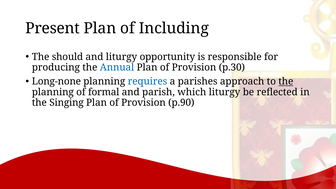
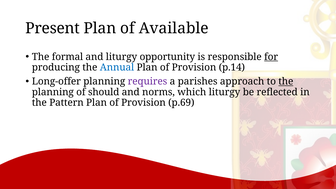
Including: Including -> Available (174, 28)
should: should -> formal (67, 57)
for underline: none -> present (271, 57)
p.30: p.30 -> p.14 (232, 67)
Long-none: Long-none -> Long-offer (56, 81)
requires colour: blue -> purple (147, 81)
formal: formal -> should (104, 92)
parish: parish -> norms (158, 92)
Singing: Singing -> Pattern (66, 103)
p.90: p.90 -> p.69 (181, 103)
